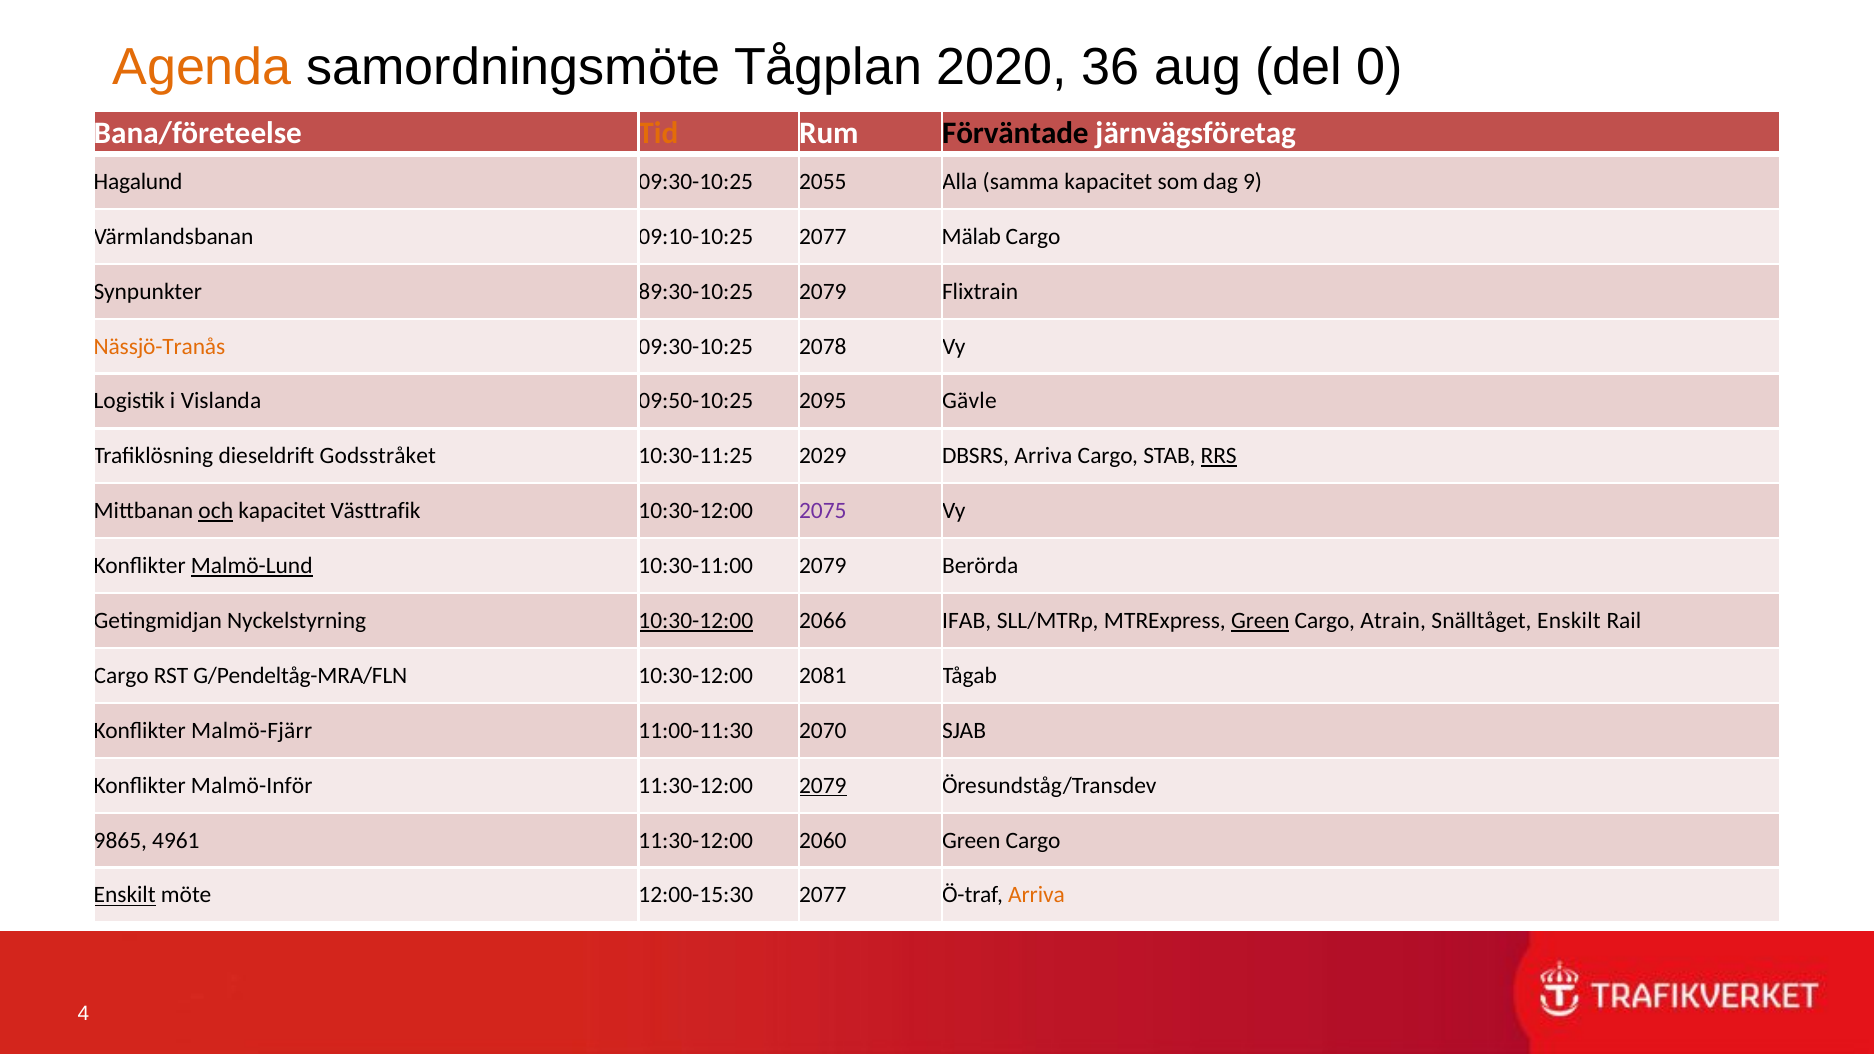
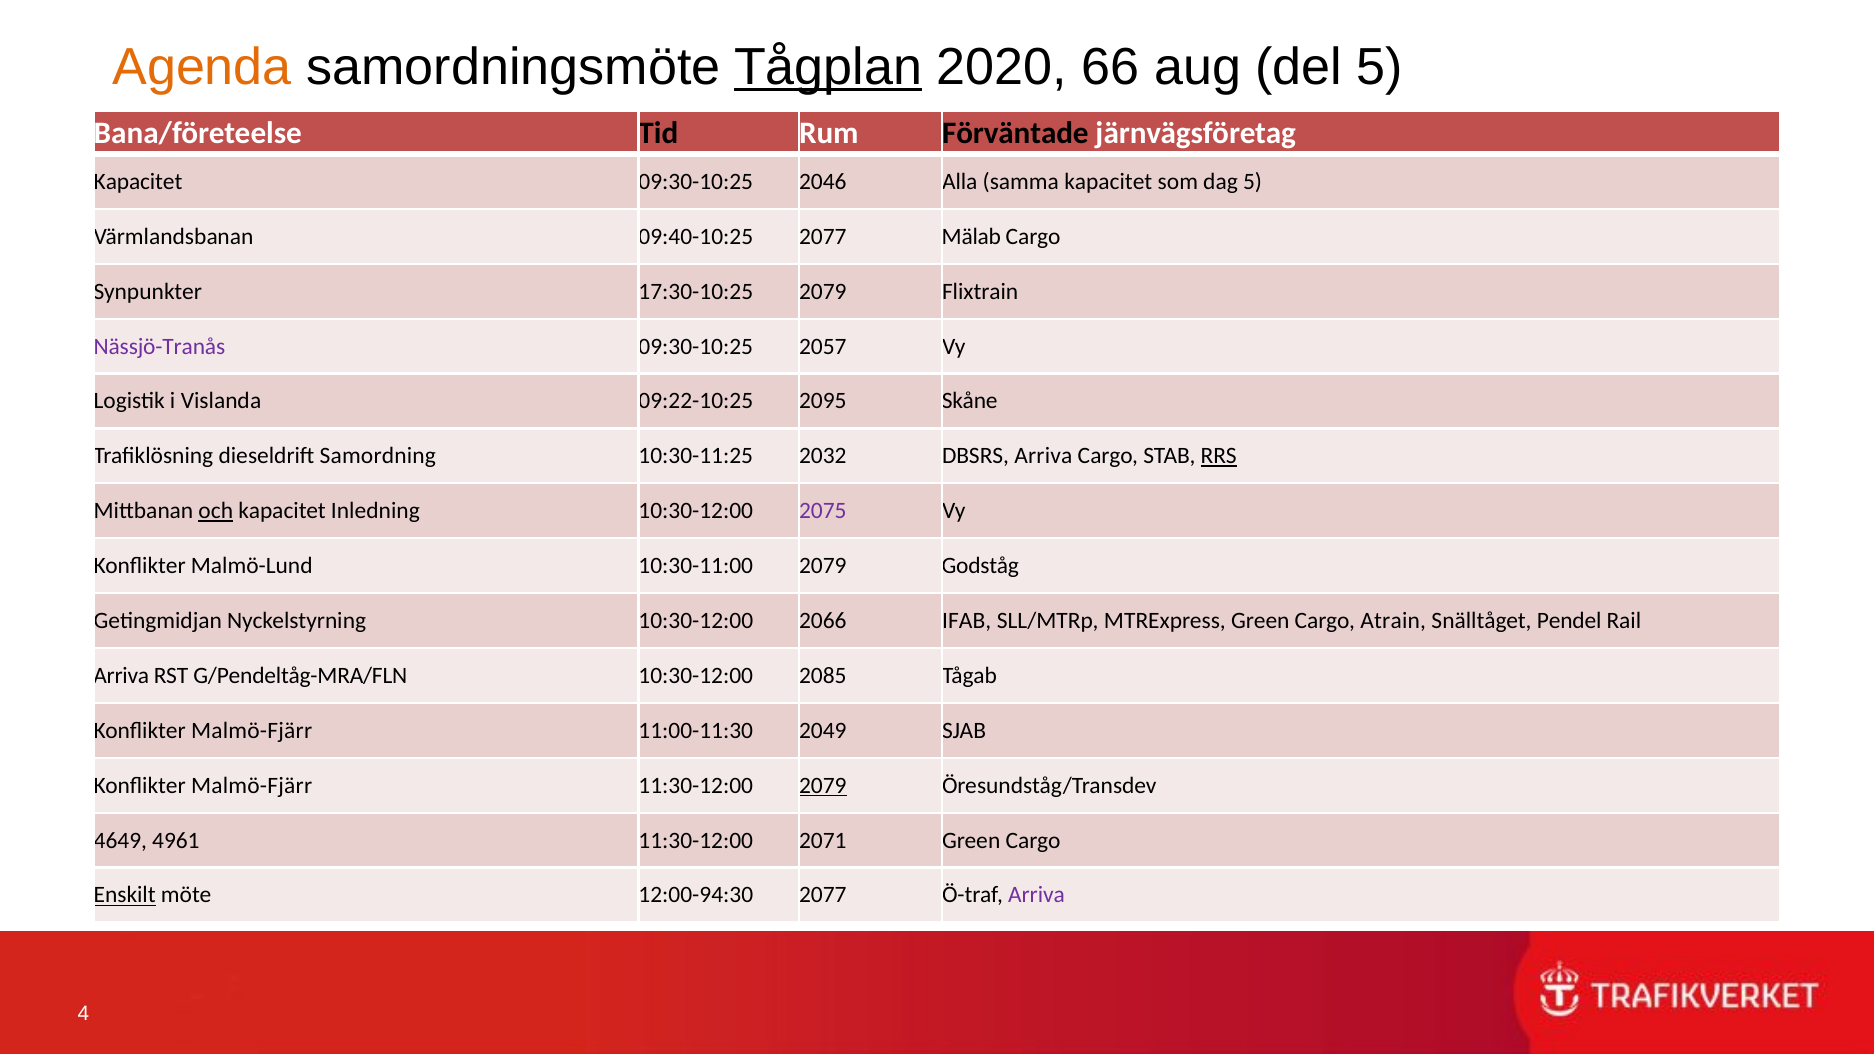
Tågplan underline: none -> present (828, 67)
36: 36 -> 66 (1111, 67)
del 0: 0 -> 5 (1380, 67)
Tid colour: orange -> black (658, 133)
Hagalund: Hagalund -> Kapacitet (138, 182)
2055: 2055 -> 2046 (823, 182)
dag 9: 9 -> 5 (1253, 182)
09:10-10:25: 09:10-10:25 -> 09:40-10:25 (696, 237)
89:30-10:25: 89:30-10:25 -> 17:30-10:25 (696, 292)
Nässjö-Tranås colour: orange -> purple (159, 346)
2078: 2078 -> 2057 (823, 346)
09:50-10:25: 09:50-10:25 -> 09:22-10:25 (696, 401)
Gävle: Gävle -> Skåne (970, 401)
Godsstråket: Godsstråket -> Samordning (378, 456)
2029: 2029 -> 2032 (823, 456)
Västtrafik: Västtrafik -> Inledning (375, 511)
Malmö-Lund underline: present -> none (252, 566)
Berörda: Berörda -> Godståg (980, 566)
10:30-12:00 underline: present -> none (696, 621)
Green underline: present -> none (1260, 621)
Snälltåget Enskilt: Enskilt -> Pendel (1569, 621)
Cargo: Cargo -> Arriva (121, 676)
2081: 2081 -> 2085 (823, 676)
2070: 2070 -> 2049 (823, 731)
Malmö-Inför: Malmö-Inför -> Malmö-Fjärr (252, 786)
9865: 9865 -> 4649 (120, 840)
2060: 2060 -> 2071 (823, 840)
12:00-15:30: 12:00-15:30 -> 12:00-94:30 (696, 895)
Arriva colour: orange -> purple (1036, 895)
